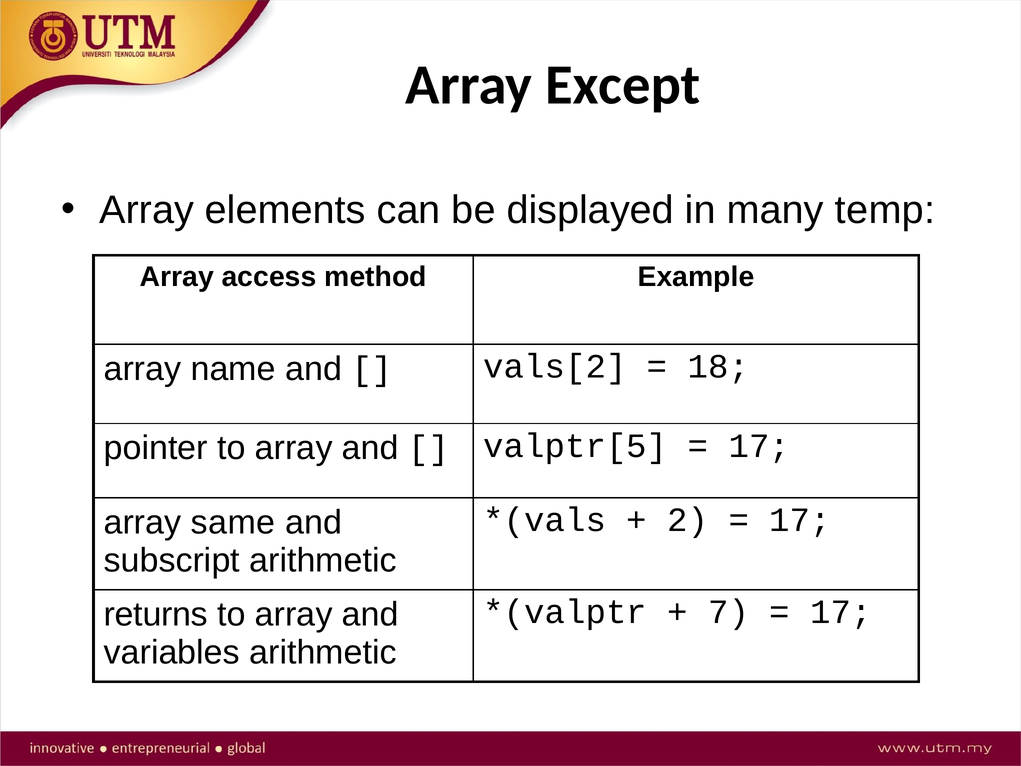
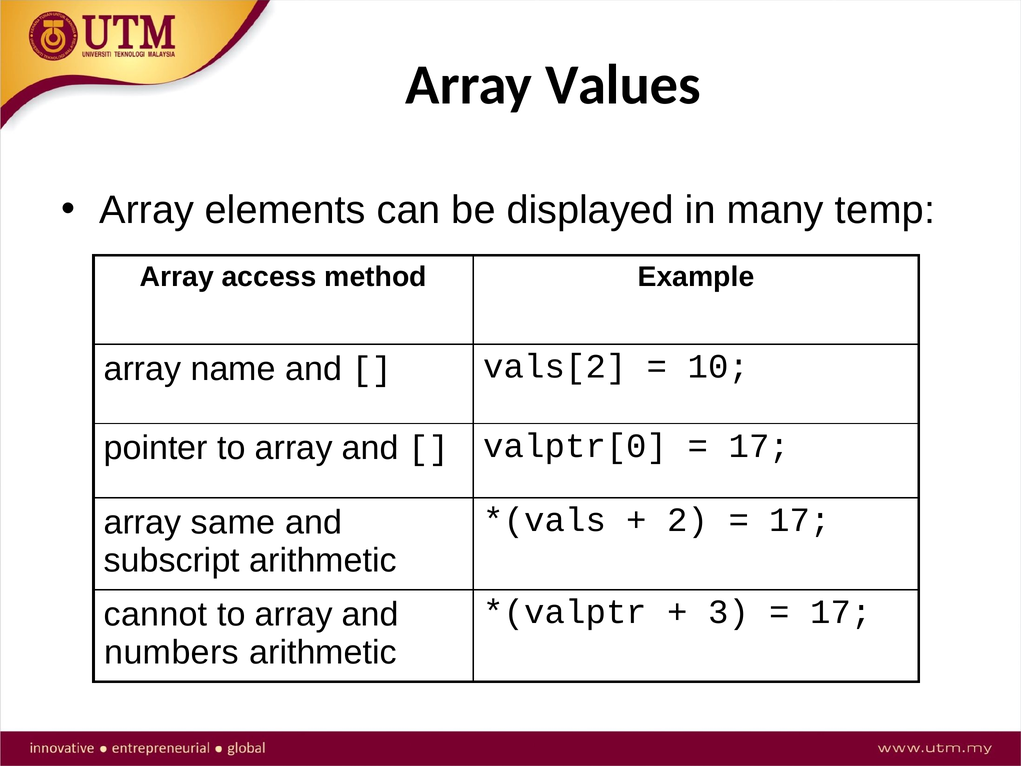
Except: Except -> Values (623, 85)
18: 18 -> 10 (718, 366)
valptr[5: valptr[5 -> valptr[0 (575, 446)
returns: returns -> cannot (156, 614)
7: 7 -> 3 (729, 612)
variables: variables -> numbers (172, 652)
